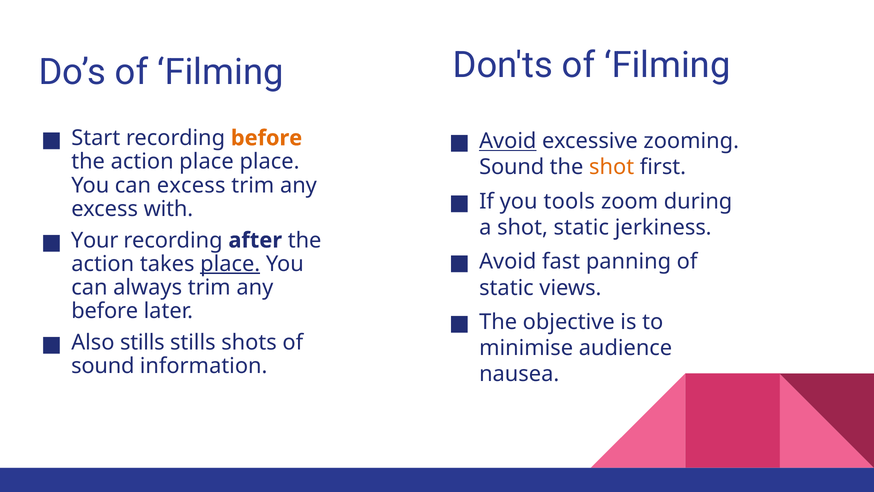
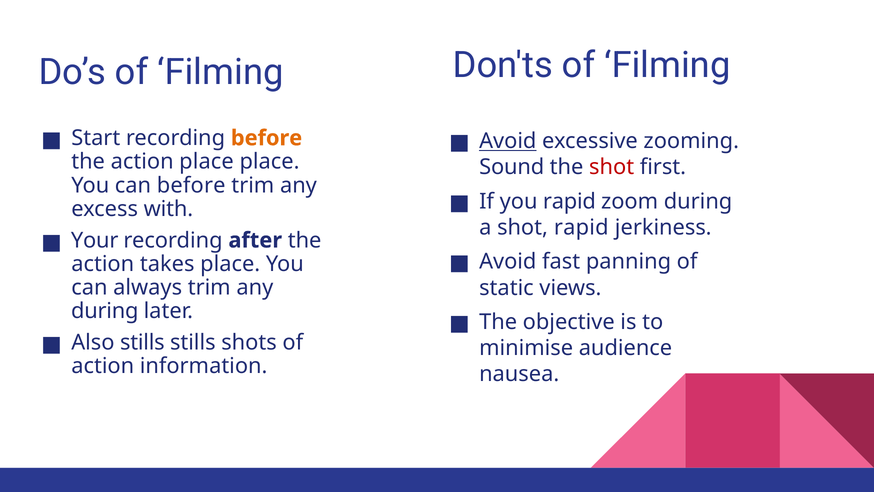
shot colour: orange -> red (612, 167)
can excess: excess -> before (191, 185)
you tools: tools -> rapid (569, 201)
shot static: static -> rapid (581, 227)
place underline: present -> none (230, 264)
before: before -> during (105, 311)
sound: sound -> action (103, 366)
